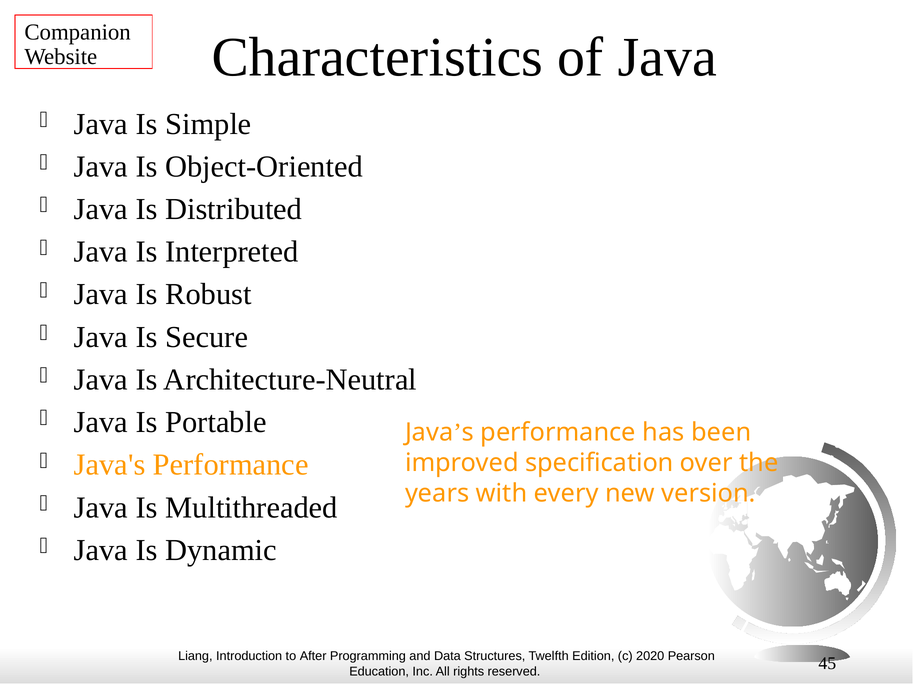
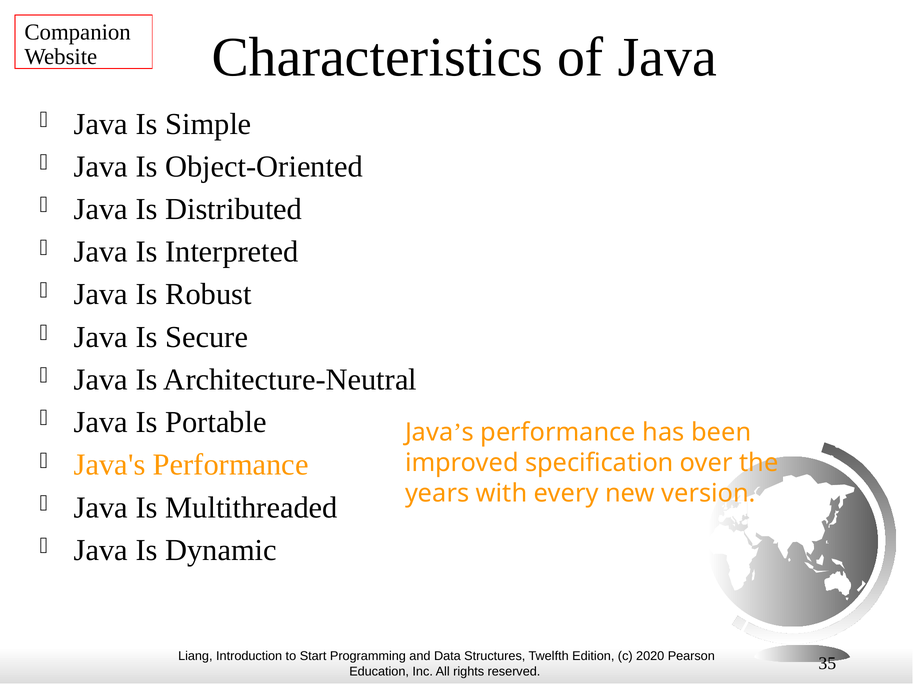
After: After -> Start (313, 657)
45: 45 -> 35 (827, 664)
